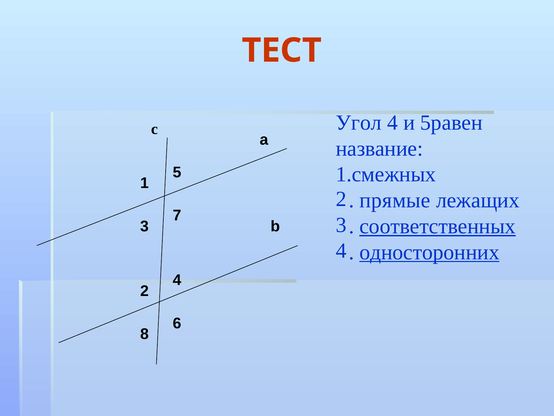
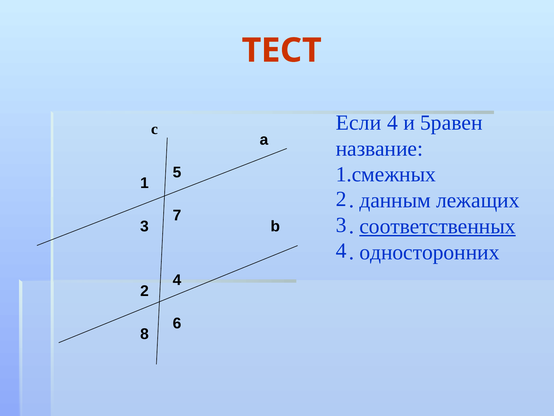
Угол: Угол -> Если (359, 123)
прямые: прямые -> данным (395, 200)
односторонних underline: present -> none (429, 252)
